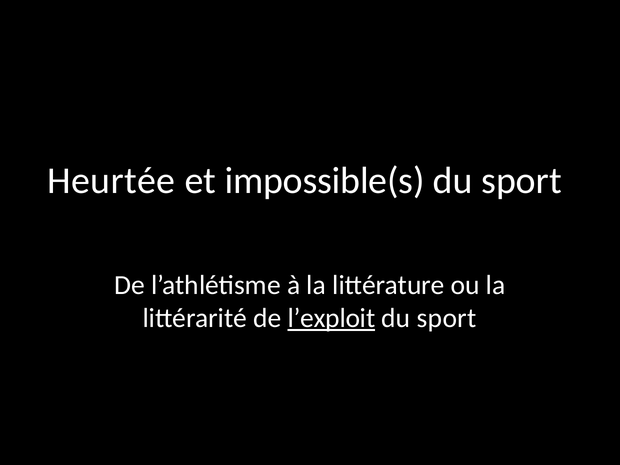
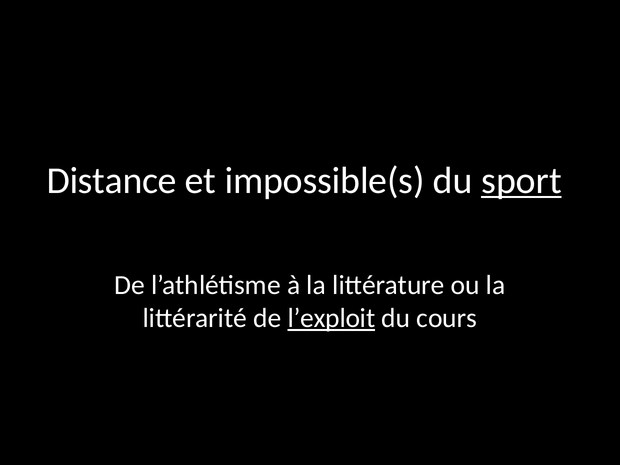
Heurtée: Heurtée -> Distance (112, 181)
sport underline: none -> present (521, 181)
sport: sport -> cours (447, 318)
